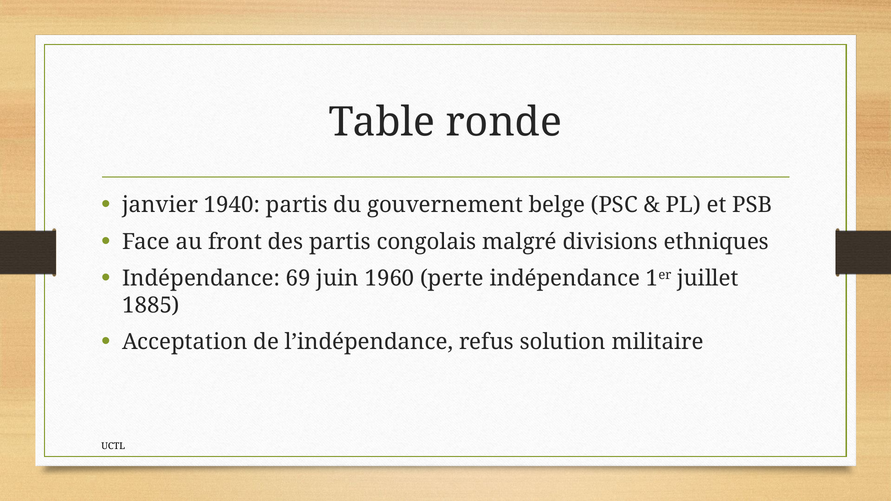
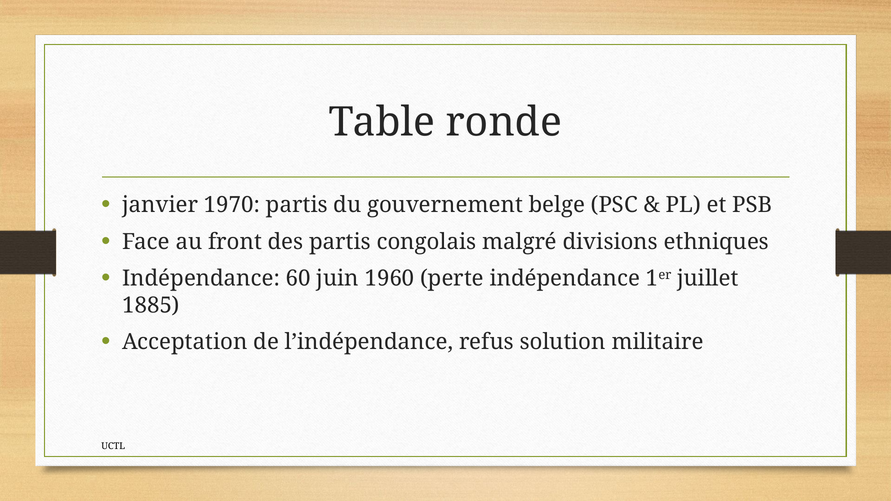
1940: 1940 -> 1970 (232, 205)
69: 69 -> 60 (298, 279)
